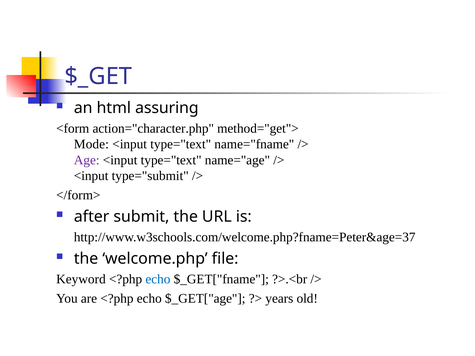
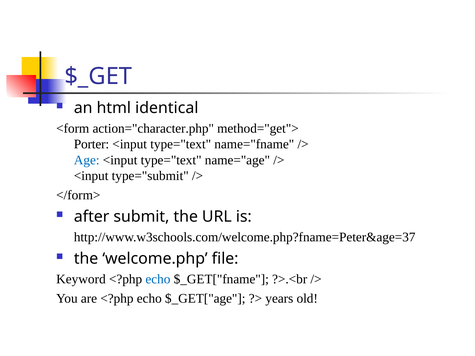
assuring: assuring -> identical (167, 108)
Mode: Mode -> Porter (92, 144)
Age colour: purple -> blue (87, 160)
